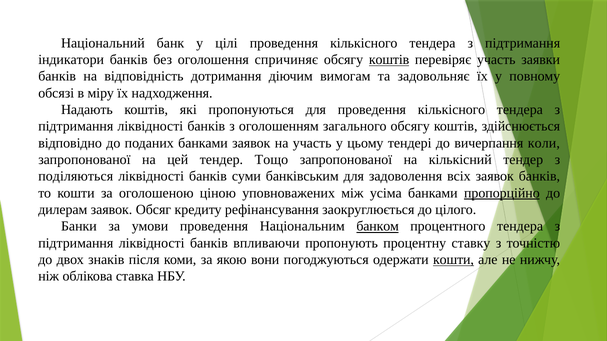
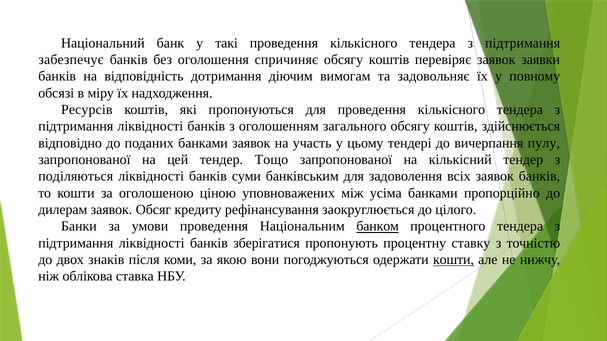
цілі: цілі -> такі (227, 43)
індикатори: індикатори -> забезпечує (71, 60)
коштів underline: present -> none (389, 60)
перевіряє участь: участь -> заявок (496, 60)
Надають: Надають -> Ресурсів (87, 110)
коли: коли -> пулу (544, 143)
пропорційно underline: present -> none (502, 193)
впливаючи: впливаючи -> зберігатися (267, 243)
